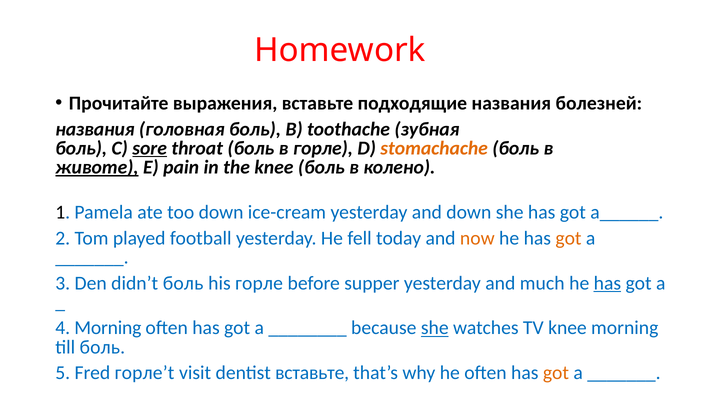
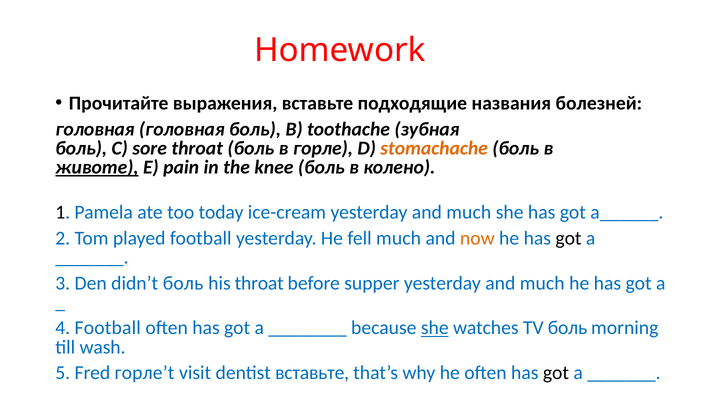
названия: названия -> головная (95, 129)
sore underline: present -> none (150, 148)
too down: down -> today (221, 212)
ice-cream yesterday and down: down -> much (469, 212)
fell today: today -> much (399, 238)
got colour: orange -> black (568, 238)
his горле: горле -> throat (259, 283)
has underline: present -> none (607, 283)
4 Morning: Morning -> Football (108, 328)
TV knee: knee -> боль (568, 328)
till боль: боль -> wash (103, 347)
got colour: orange -> black (556, 373)
